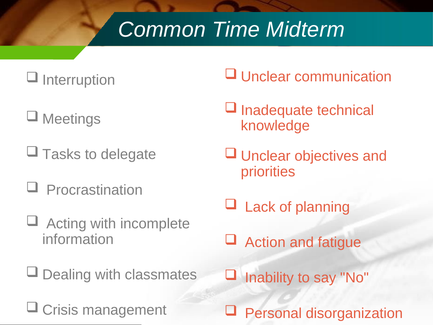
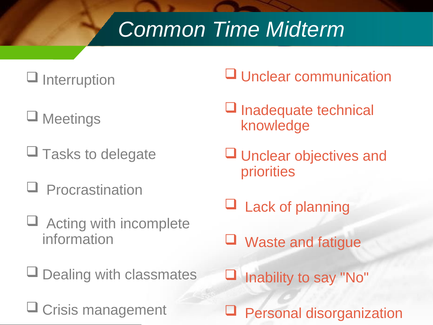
Action: Action -> Waste (265, 242)
